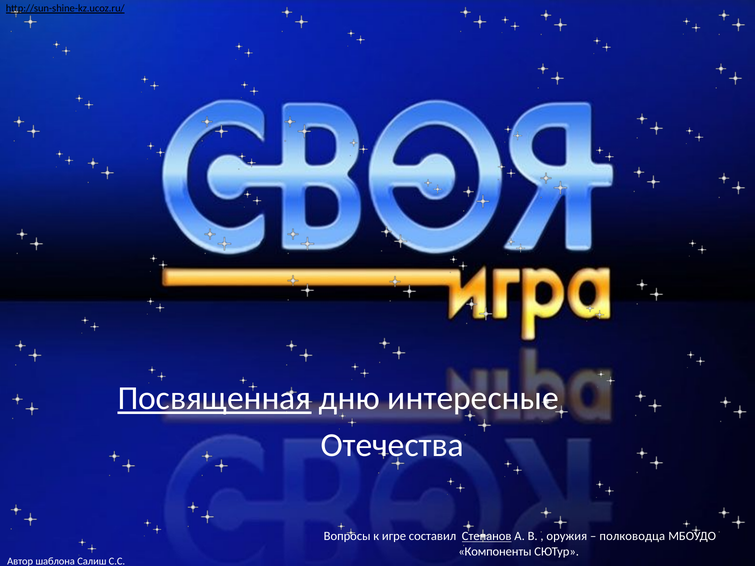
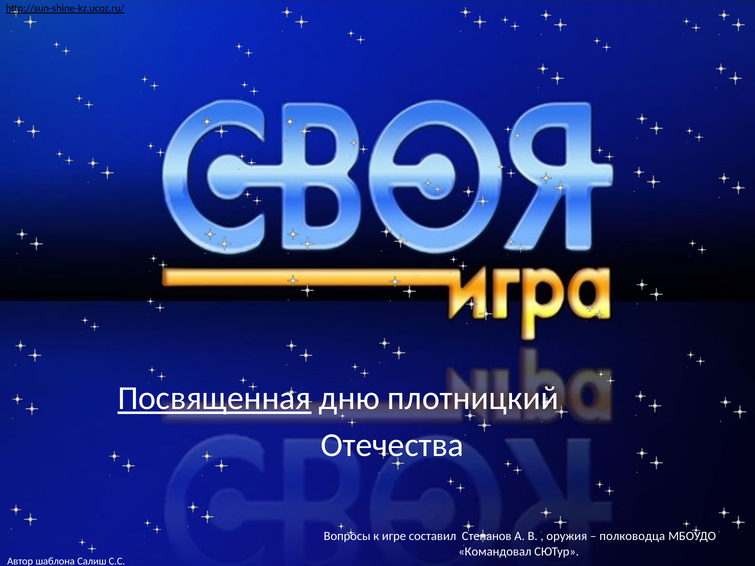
интересные: интересные -> плотницкий (473, 398)
Степанов underline: present -> none (487, 537)
Компоненты: Компоненты -> Командовал (495, 552)
